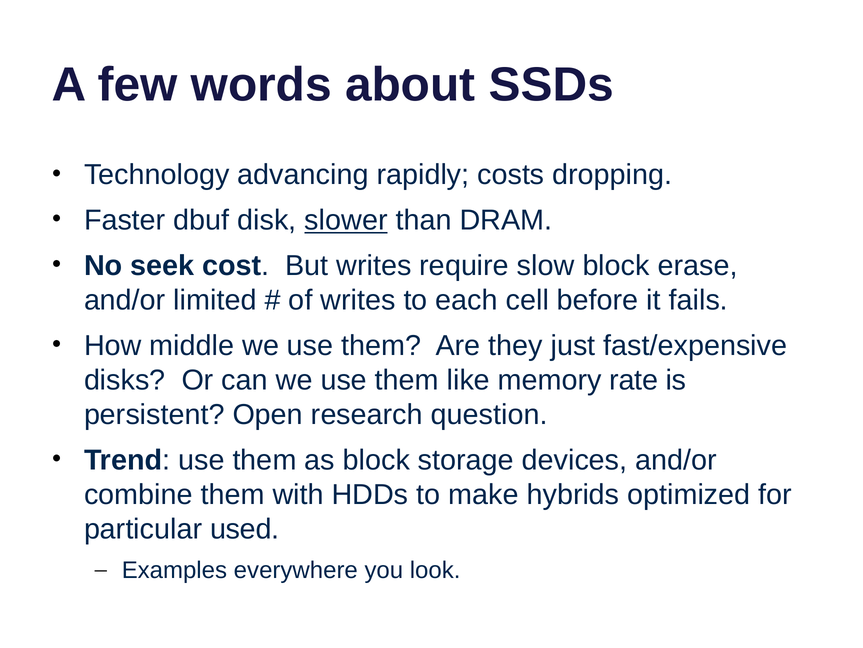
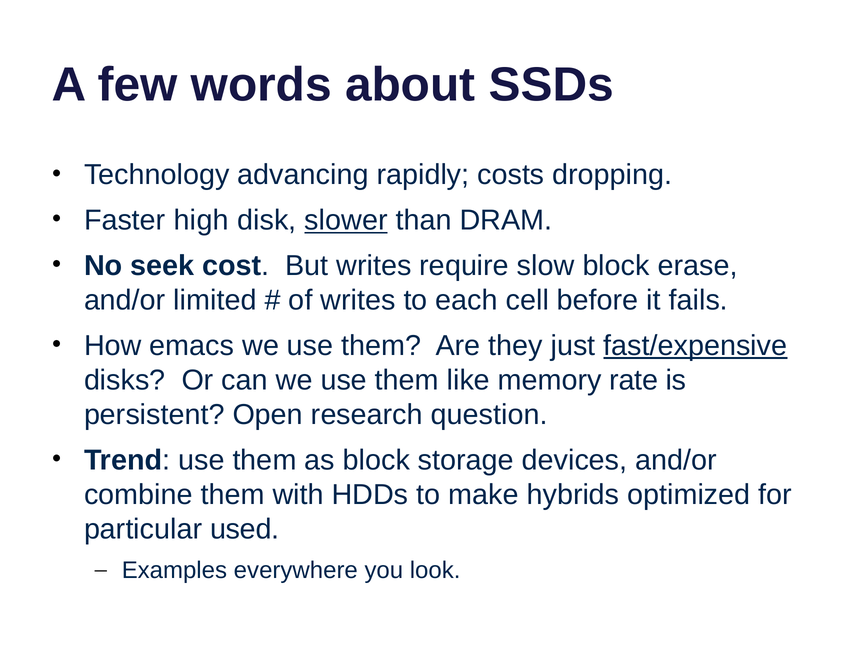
dbuf: dbuf -> high (201, 220)
middle: middle -> emacs (192, 345)
fast/expensive underline: none -> present (695, 345)
